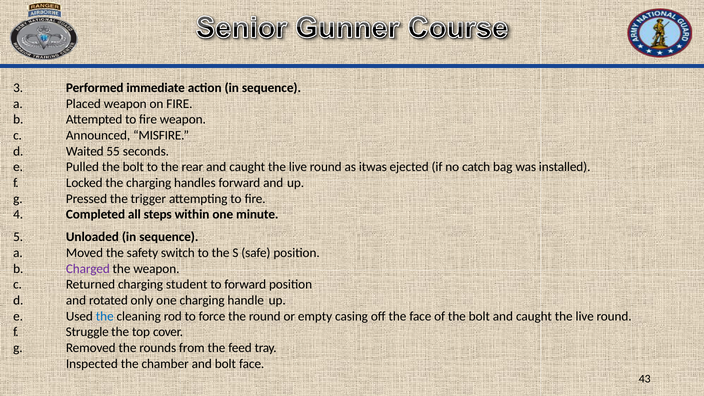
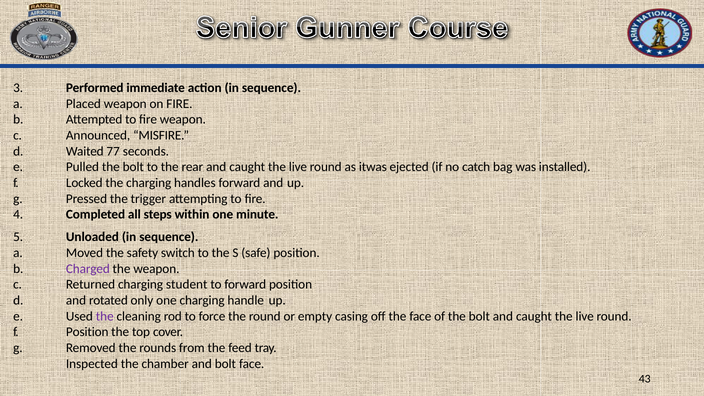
55: 55 -> 77 (113, 151)
the colour: blue -> purple (105, 316)
Struggle: Struggle -> Position (87, 332)
